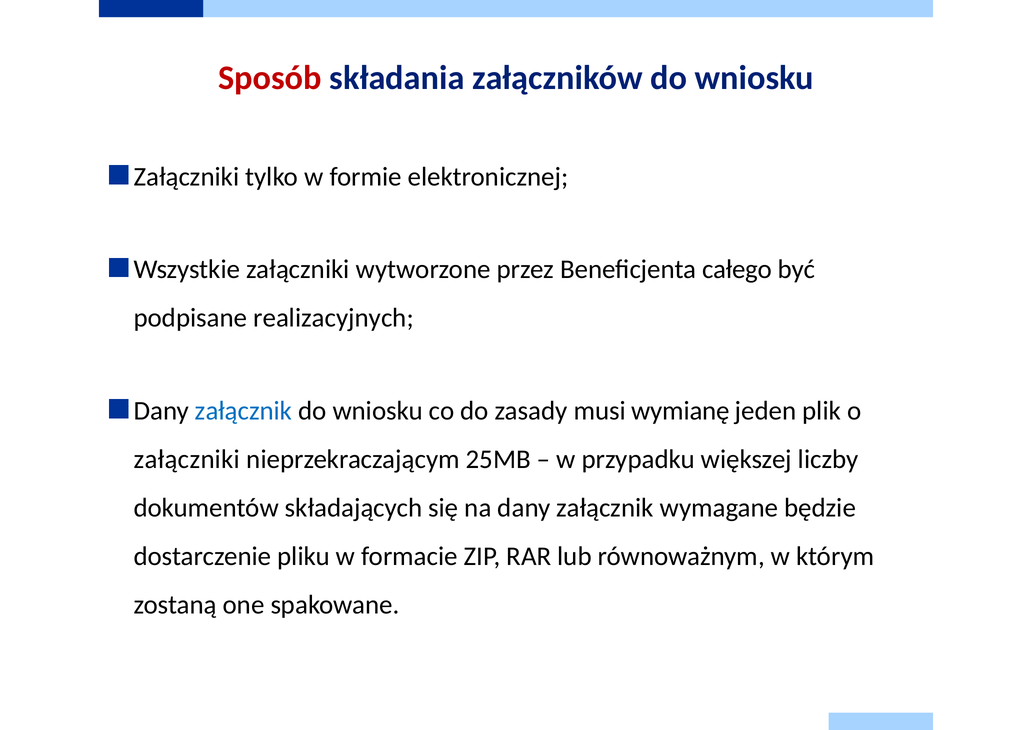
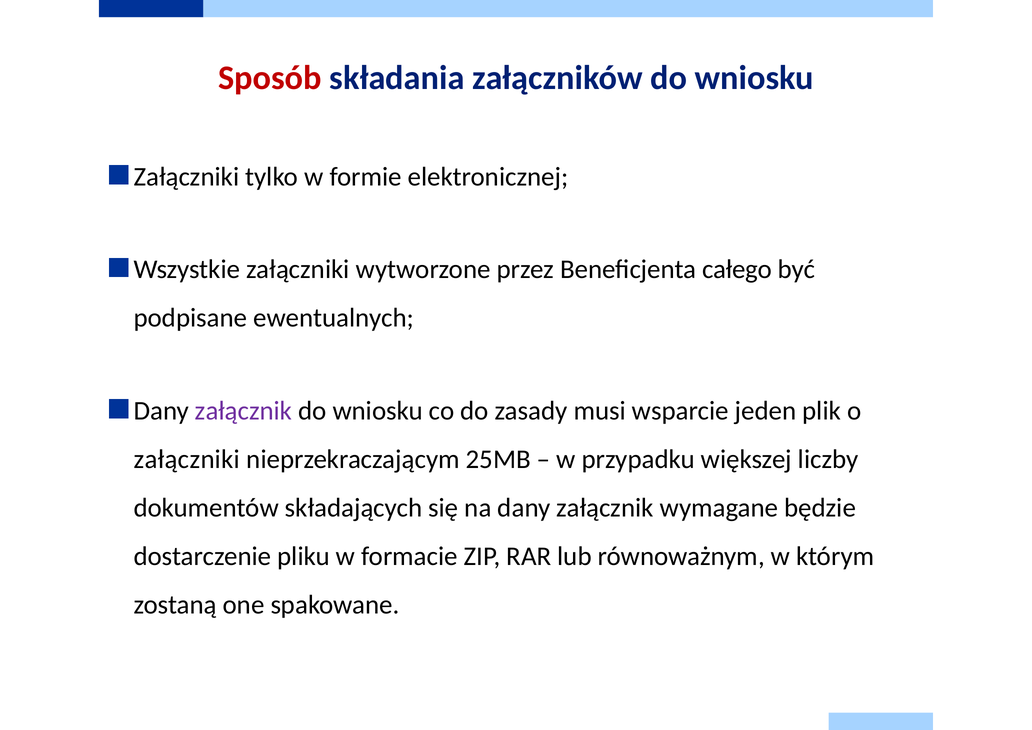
realizacyjnych: realizacyjnych -> ewentualnych (334, 318)
załącznik colour: blue -> purple (244, 410)
wymianę: wymianę -> wsparcie (680, 410)
